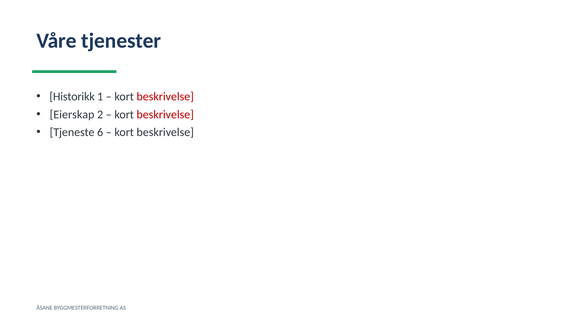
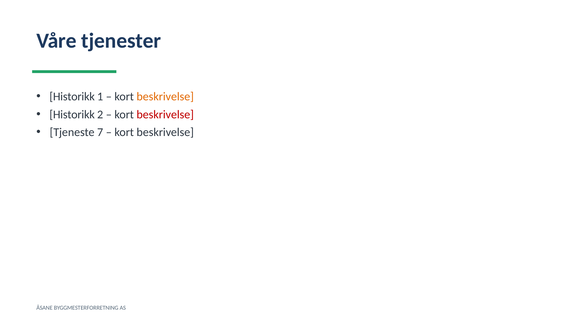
beskrivelse colour: red -> orange (165, 97)
Eierskap: Eierskap -> Historikk (72, 115)
6: 6 -> 7 (100, 132)
